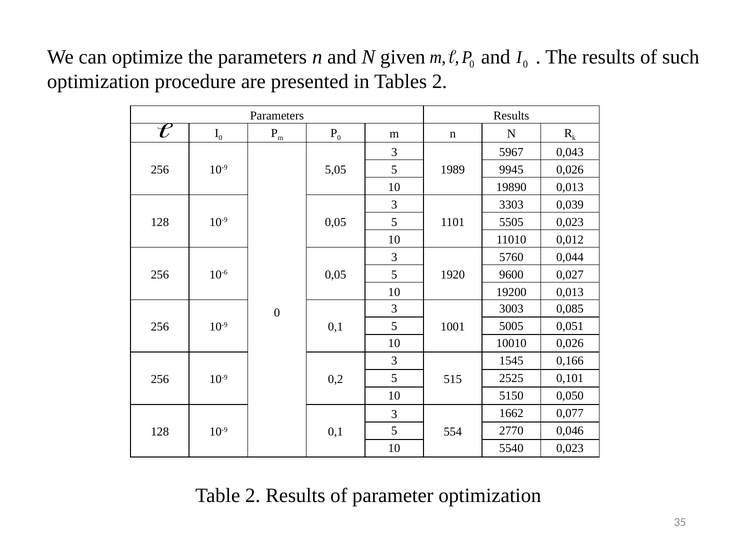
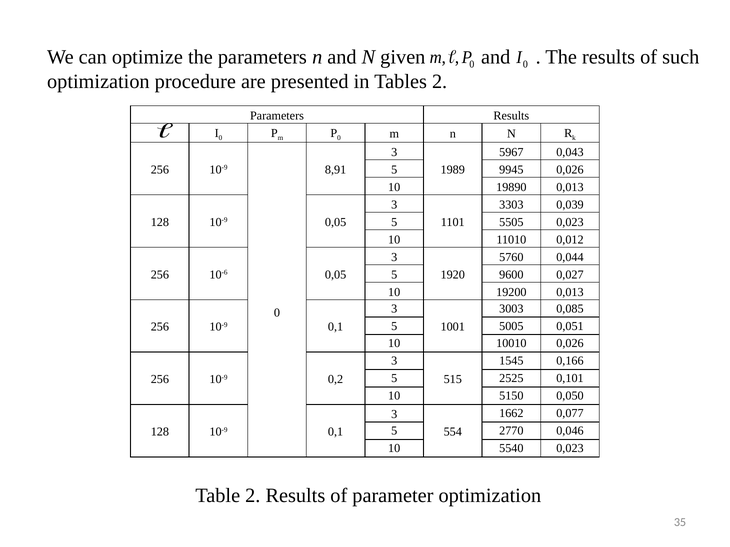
5,05: 5,05 -> 8,91 (336, 170)
